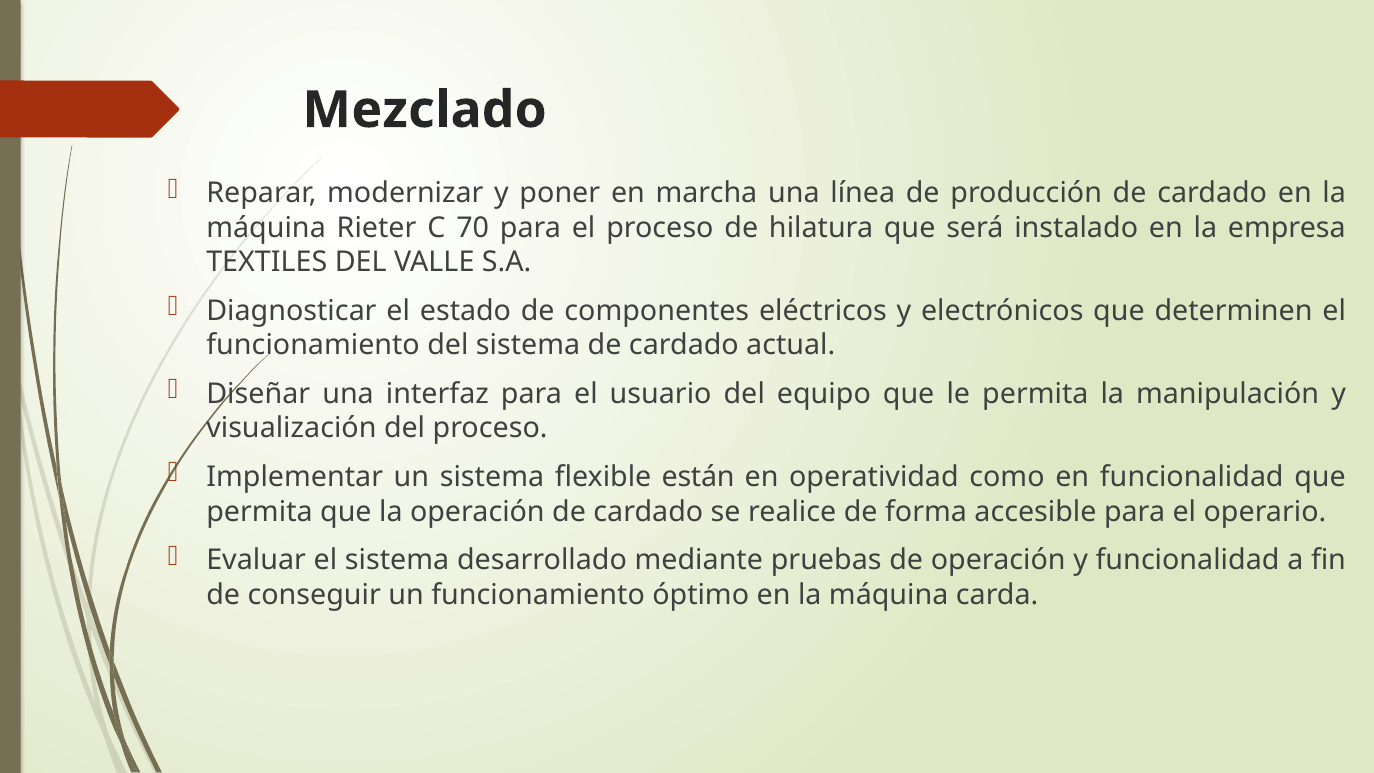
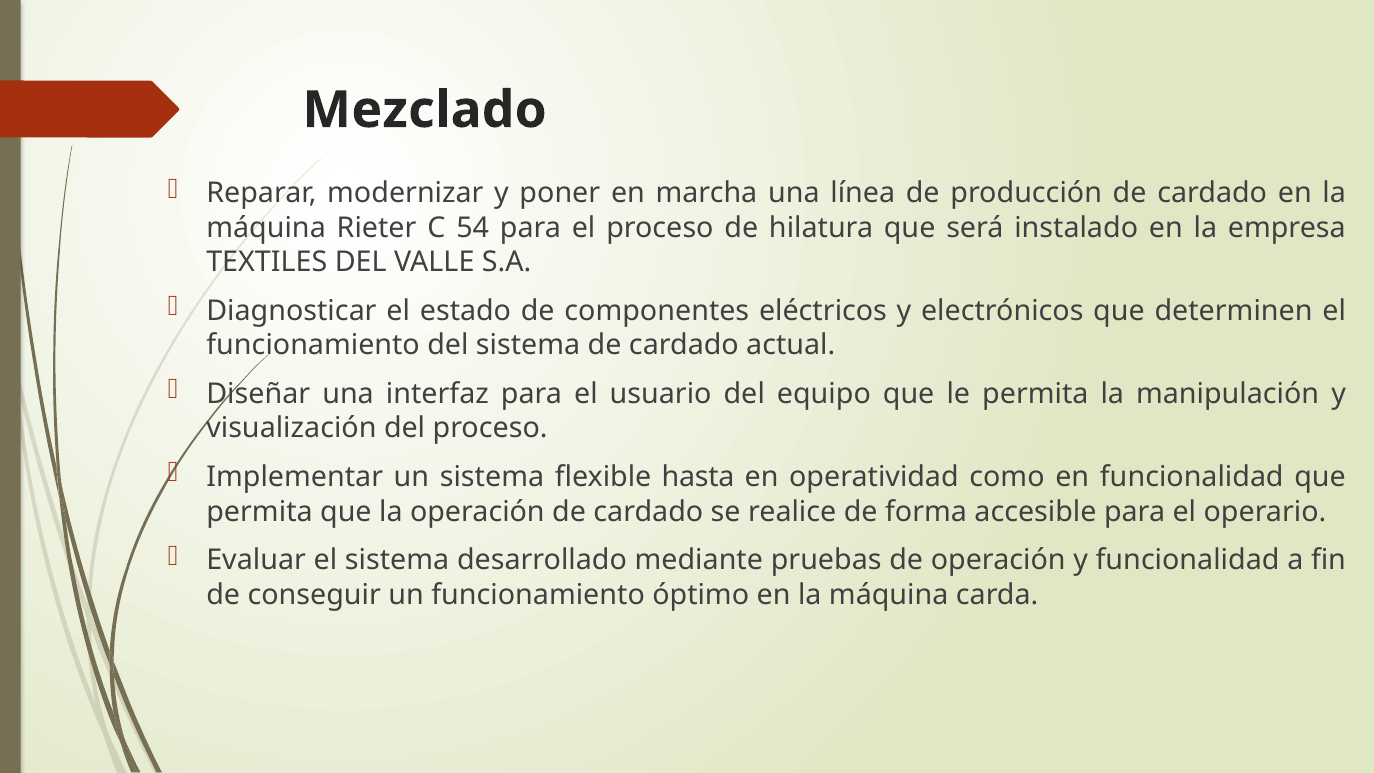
70: 70 -> 54 (473, 228)
están: están -> hasta (698, 477)
